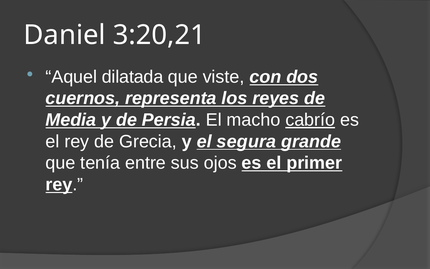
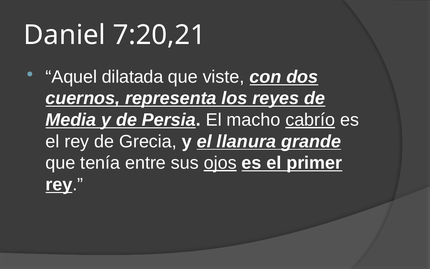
3:20,21: 3:20,21 -> 7:20,21 (159, 35)
segura: segura -> llanura (246, 141)
ojos underline: none -> present (220, 163)
